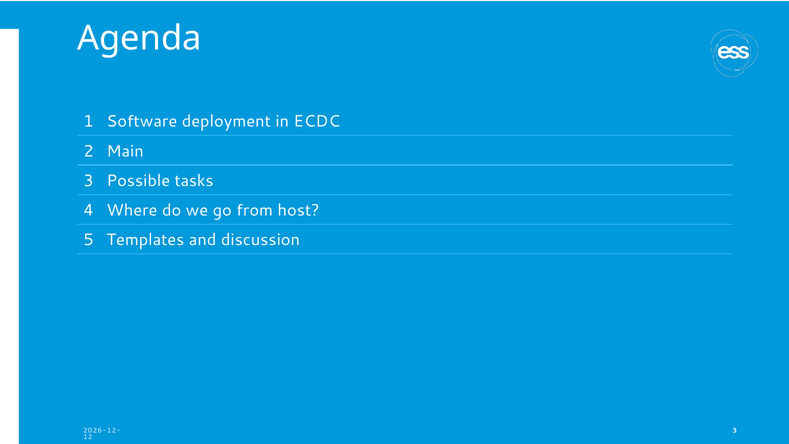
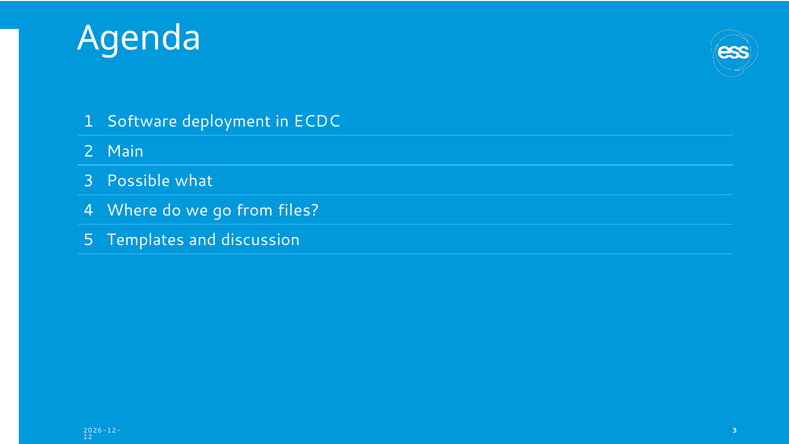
tasks: tasks -> what (194, 181)
host: host -> files (298, 210)
